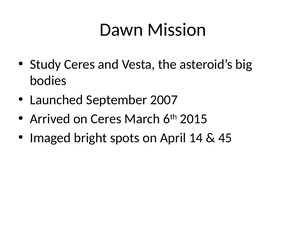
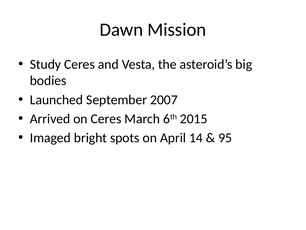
45: 45 -> 95 (225, 138)
